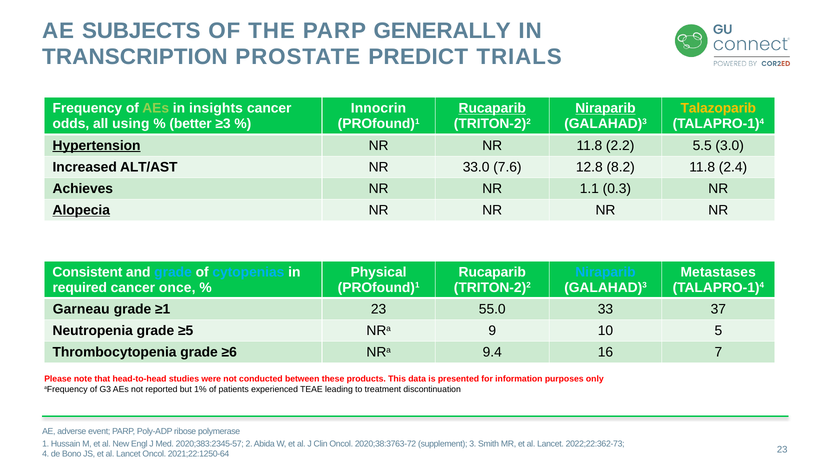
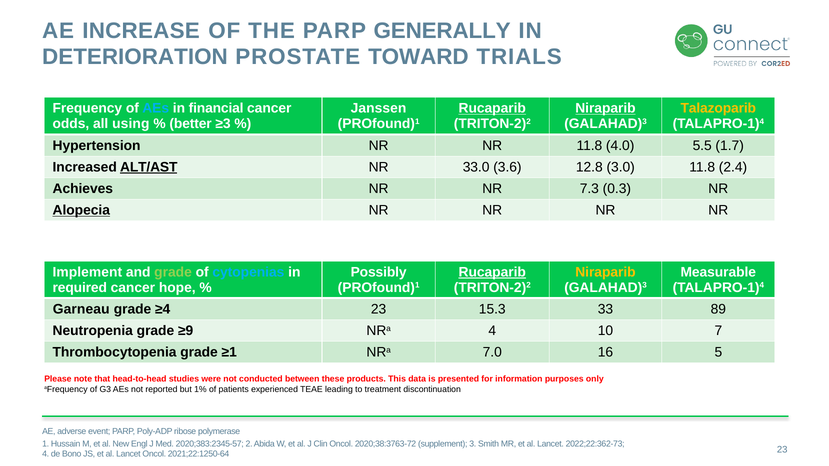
SUBJECTS: SUBJECTS -> INCREASE (141, 31)
TRANSCRIPTION: TRANSCRIPTION -> DETERIORATION (135, 57)
PREDICT: PREDICT -> TOWARD (418, 57)
AEs colour: light green -> light blue (156, 108)
insights: insights -> financial (216, 108)
Innocrin: Innocrin -> Janssen (379, 108)
Hypertension underline: present -> none (97, 146)
2.2: 2.2 -> 4.0 (620, 146)
3.0: 3.0 -> 1.7 (730, 146)
ALT/AST underline: none -> present (149, 167)
7.6: 7.6 -> 3.6 (507, 167)
8.2: 8.2 -> 3.0 (621, 167)
1.1: 1.1 -> 7.3 (589, 189)
Consistent: Consistent -> Implement (87, 272)
grade colour: light blue -> light green (173, 272)
Physical: Physical -> Possibly (379, 272)
Rucaparib underline: none -> present (492, 272)
Niraparib colour: light blue -> yellow (605, 272)
Metastases: Metastases -> Measurable (718, 272)
once: once -> hope (177, 288)
≥1: ≥1 -> ≥4 (163, 309)
55.0: 55.0 -> 15.3 (492, 309)
37: 37 -> 89 (718, 309)
≥5: ≥5 -> ≥9 (186, 331)
NRa 9: 9 -> 4 (492, 331)
5: 5 -> 7 (718, 331)
≥6: ≥6 -> ≥1 (229, 352)
9.4: 9.4 -> 7.0 (492, 352)
7: 7 -> 5 (718, 352)
